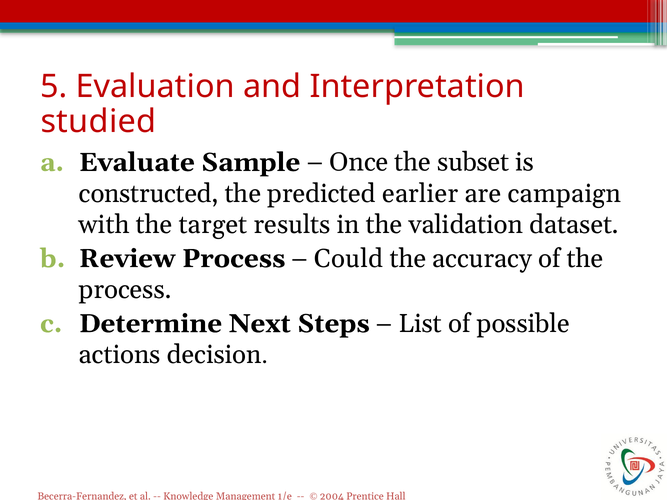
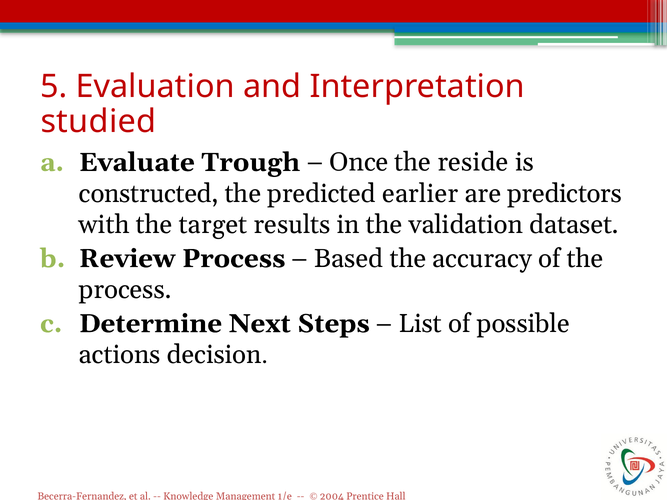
Sample: Sample -> Trough (251, 162)
subset: subset -> reside (473, 162)
campaign: campaign -> predictors (565, 194)
Could: Could -> Based (349, 259)
